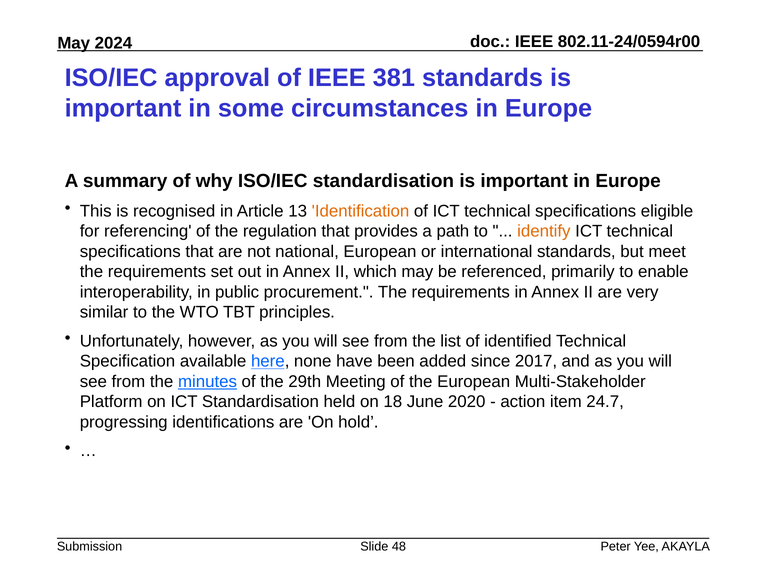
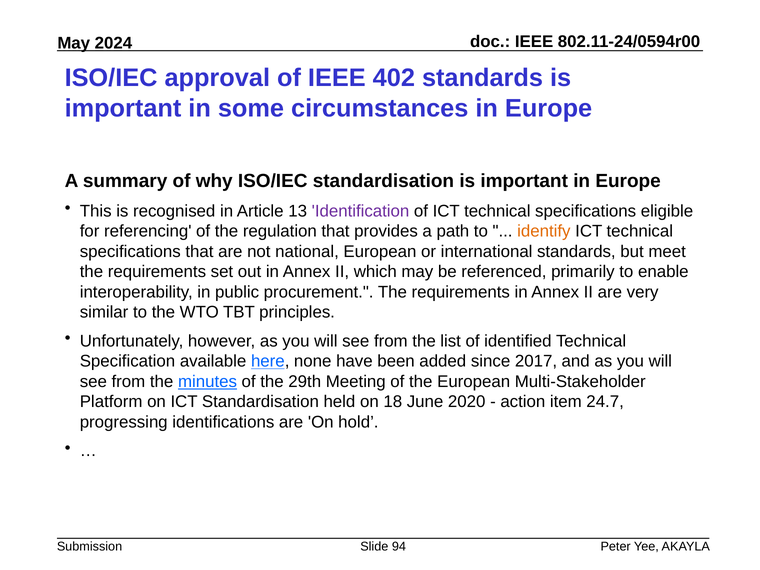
381: 381 -> 402 (394, 78)
Identification colour: orange -> purple (361, 211)
48: 48 -> 94 (399, 547)
